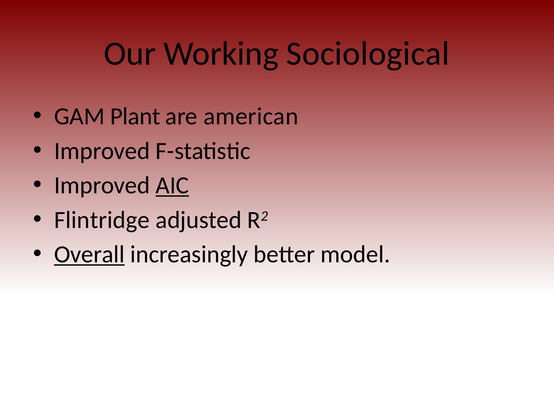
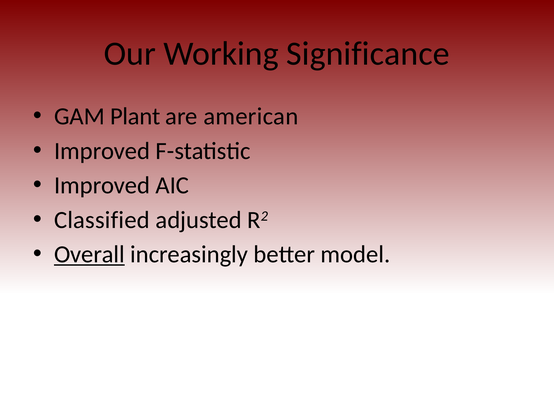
Sociological: Sociological -> Significance (368, 54)
AIC underline: present -> none (172, 185)
Flintridge: Flintridge -> Classified (102, 220)
